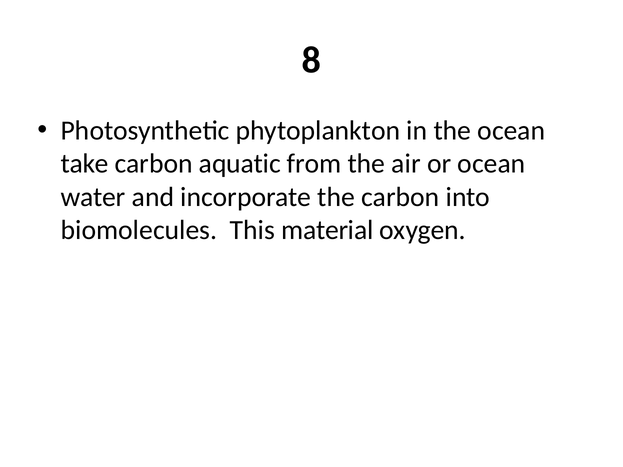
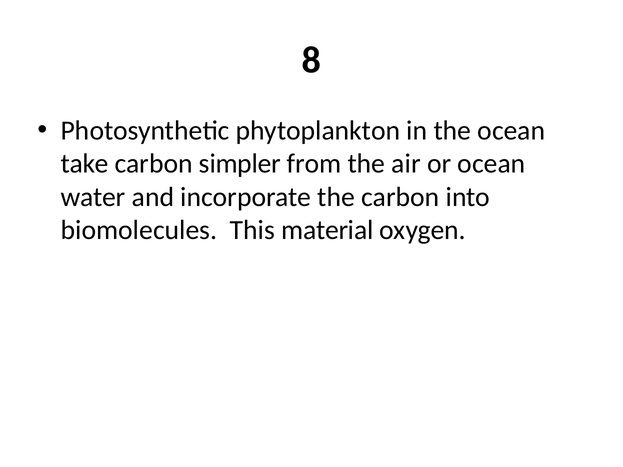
aquatic: aquatic -> simpler (240, 164)
